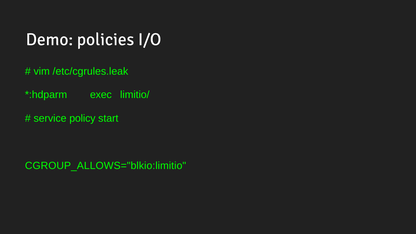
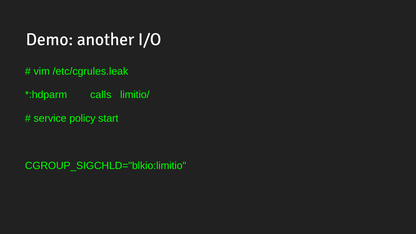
policies: policies -> another (106, 39)
exec: exec -> calls (101, 95)
CGROUP_ALLOWS="blkio:limitio: CGROUP_ALLOWS="blkio:limitio -> CGROUP_SIGCHLD="blkio:limitio (106, 166)
